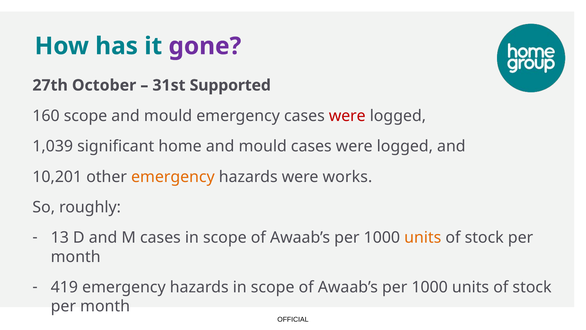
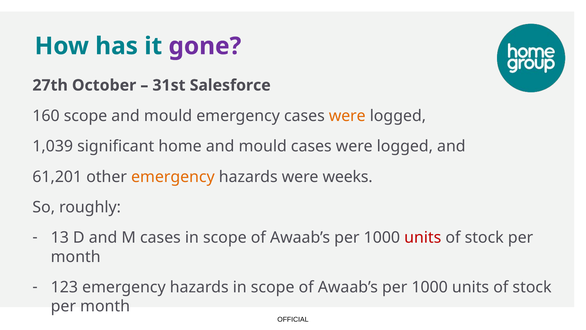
Supported: Supported -> Salesforce (230, 85)
were colour: red -> orange (347, 116)
10,201: 10,201 -> 61,201 (57, 177)
works: works -> weeks (348, 177)
units colour: orange -> red (423, 237)
419: 419 -> 123 (64, 287)
